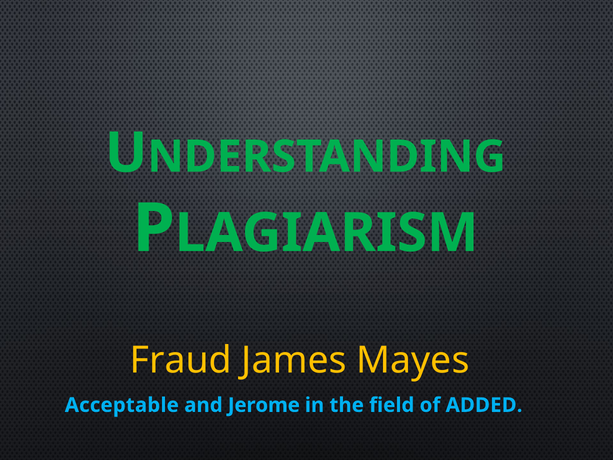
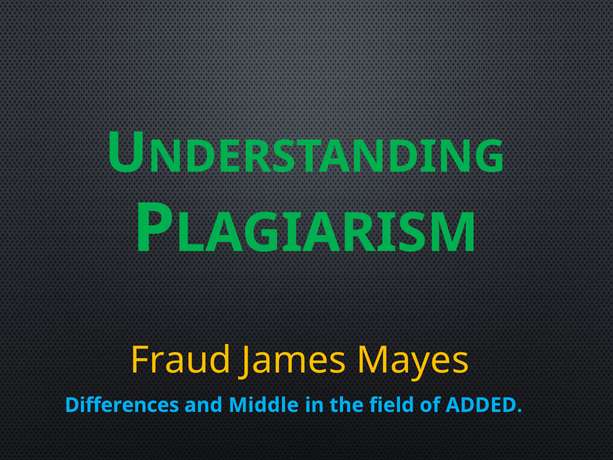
Acceptable: Acceptable -> Differences (122, 405)
Jerome: Jerome -> Middle (264, 405)
